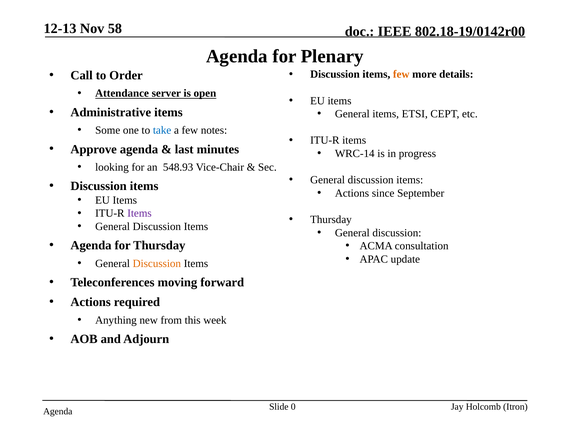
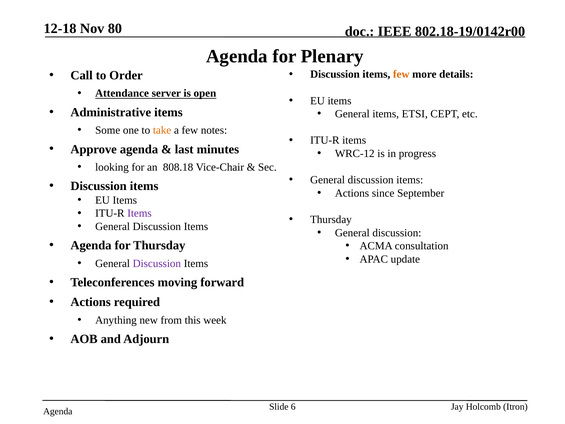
12-13: 12-13 -> 12-18 (60, 29)
58: 58 -> 80 (115, 29)
take colour: blue -> orange (162, 130)
WRC-14: WRC-14 -> WRC-12 (355, 153)
548.93: 548.93 -> 808.18 (178, 167)
Discussion colour: orange -> purple (157, 263)
0: 0 -> 6 (293, 406)
